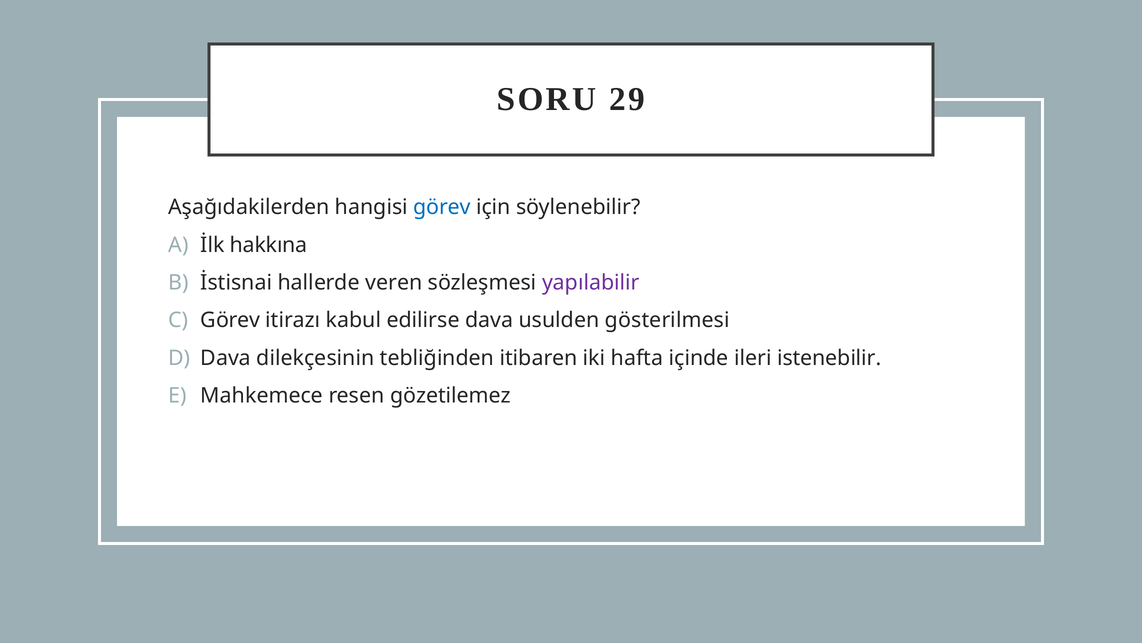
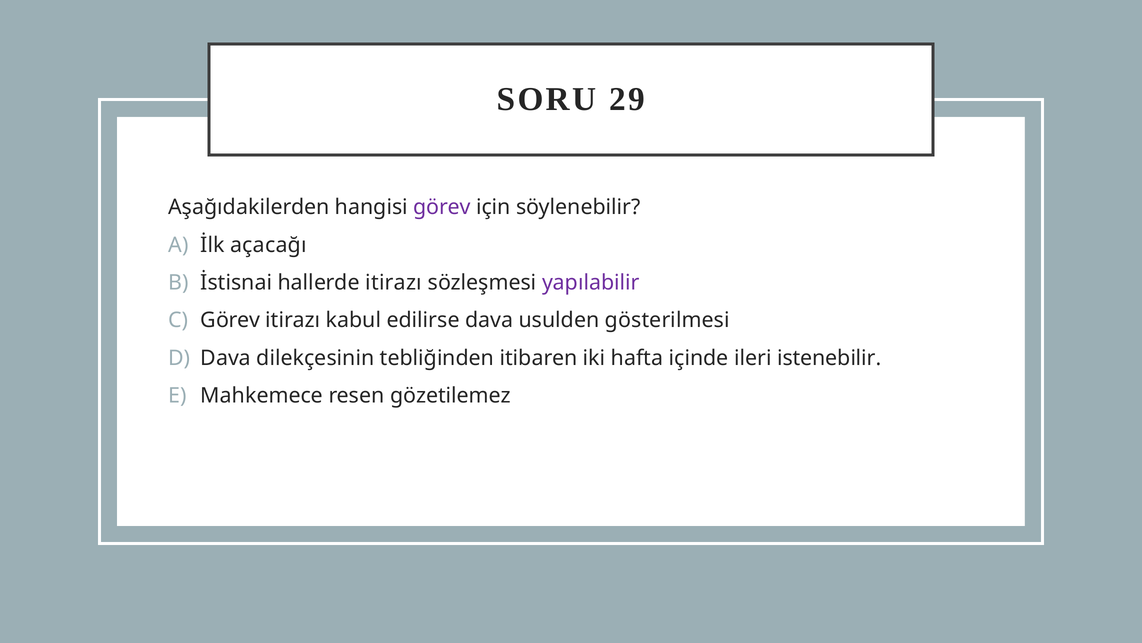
görev colour: blue -> purple (442, 207)
hakkına: hakkına -> açacağı (268, 245)
hallerde veren: veren -> itirazı (394, 282)
